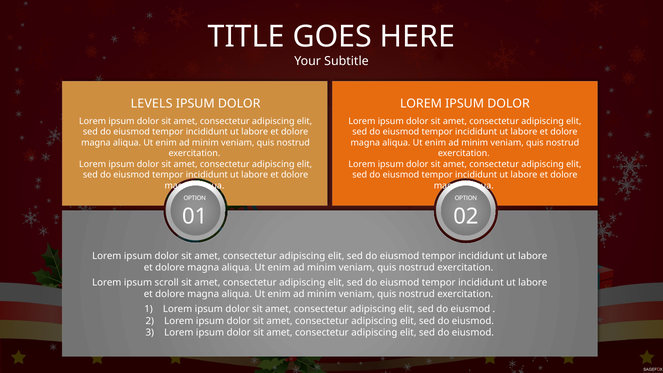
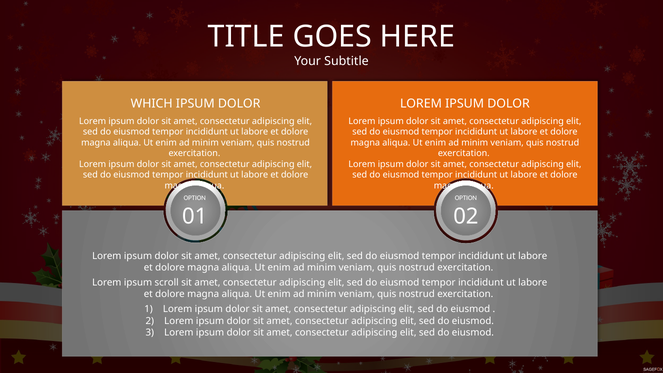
LEVELS: LEVELS -> WHICH (152, 103)
